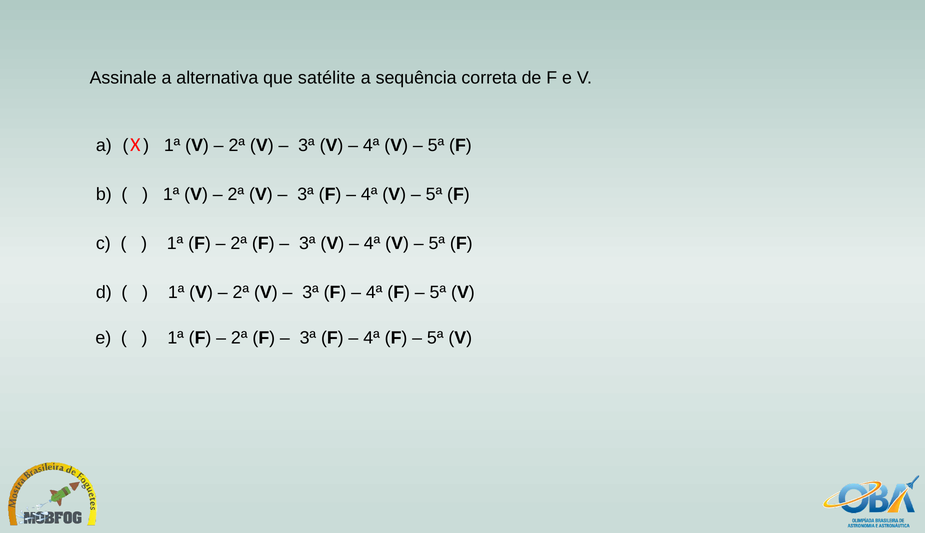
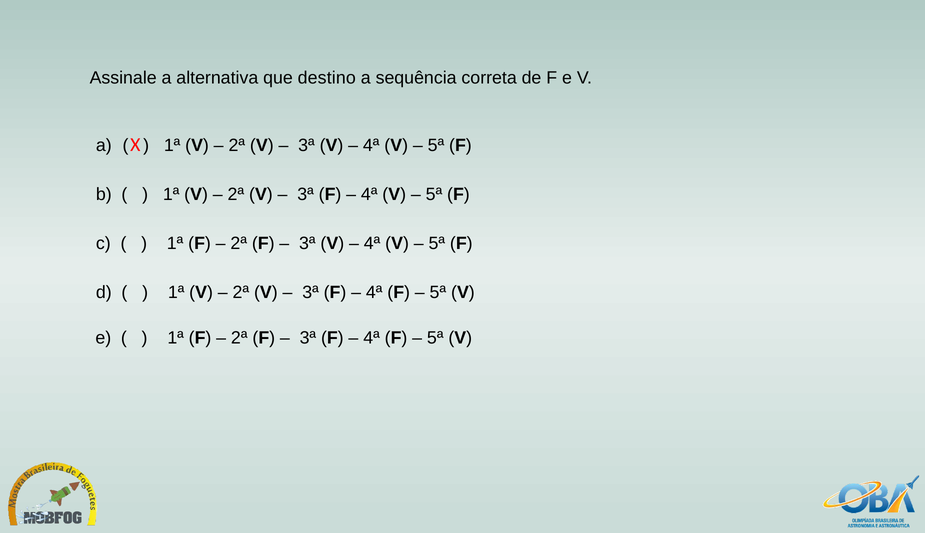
satélite: satélite -> destino (327, 78)
